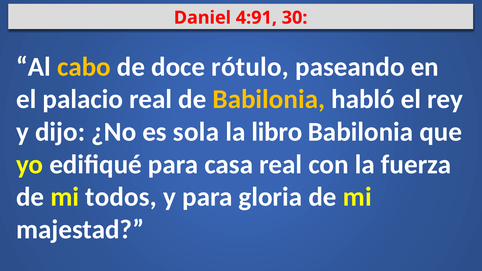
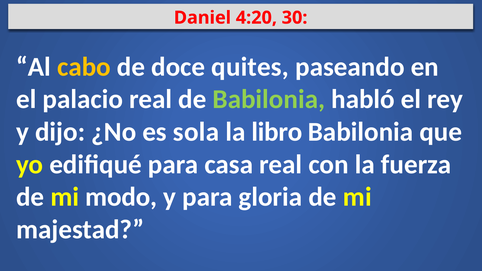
4:91: 4:91 -> 4:20 (256, 18)
rótulo: rótulo -> quites (250, 67)
Babilonia colour: yellow -> light green (269, 99)
todos: todos -> modo (121, 197)
